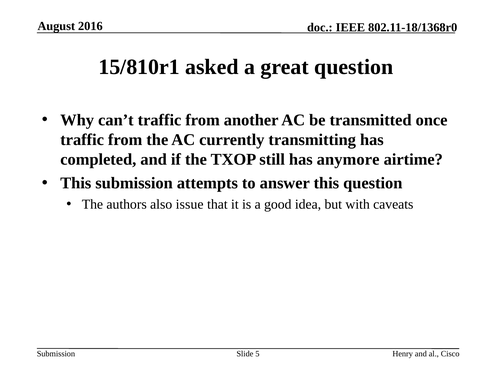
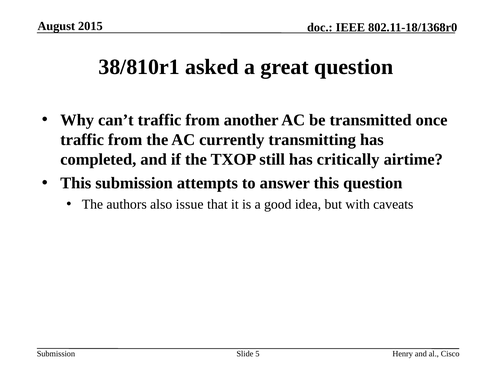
2016: 2016 -> 2015 (90, 26)
15/810r1: 15/810r1 -> 38/810r1 (139, 67)
anymore: anymore -> critically (348, 159)
